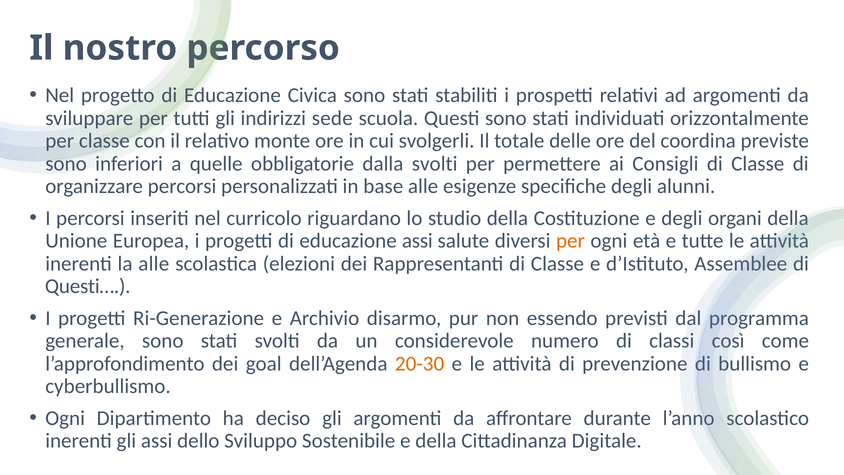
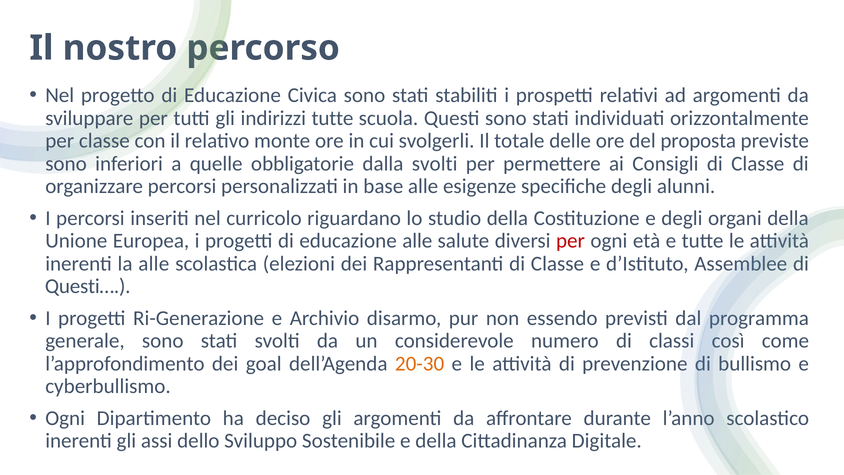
indirizzi sede: sede -> tutte (333, 118)
coordina: coordina -> proposta (698, 141)
educazione assi: assi -> alle (417, 241)
per colour: orange -> red (570, 241)
